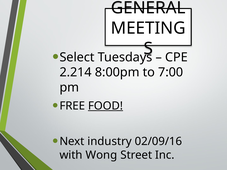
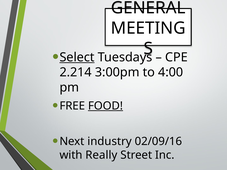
Select underline: none -> present (77, 57)
8:00pm: 8:00pm -> 3:00pm (117, 72)
7:00: 7:00 -> 4:00 (171, 72)
Wong: Wong -> Really (101, 155)
